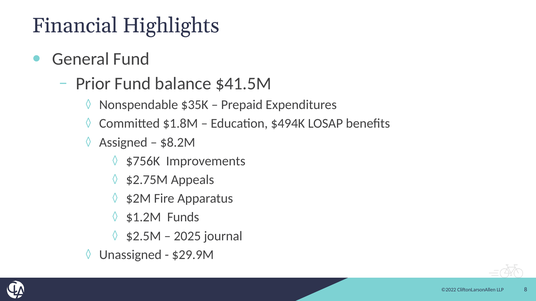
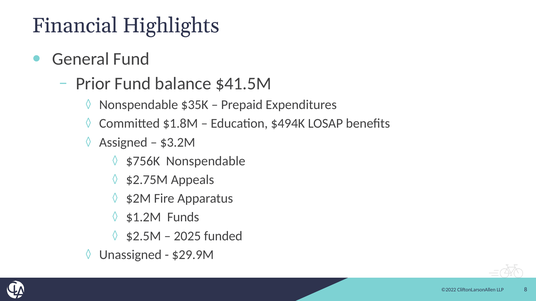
$8.2M: $8.2M -> $3.2M (178, 143)
$756K Improvements: Improvements -> Nonspendable (206, 161)
journal: journal -> funded (223, 236)
